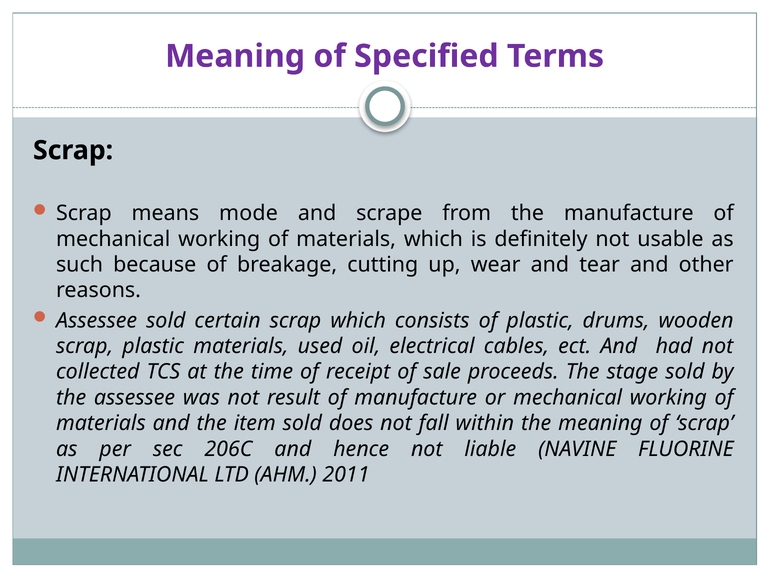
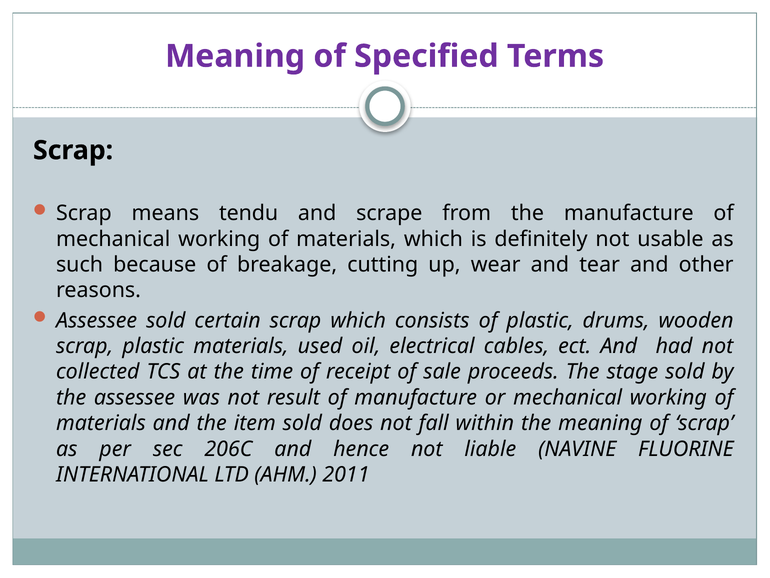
mode: mode -> tendu (249, 213)
